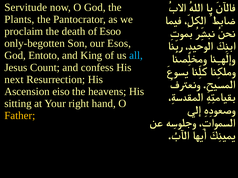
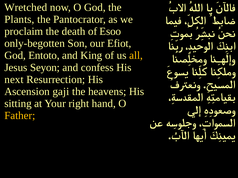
Servitude: Servitude -> Wretched (26, 7)
Esos: Esos -> Efiot (119, 43)
all colour: light blue -> yellow (136, 56)
Count: Count -> Seyon (45, 68)
eiso: eiso -> gaji (61, 92)
